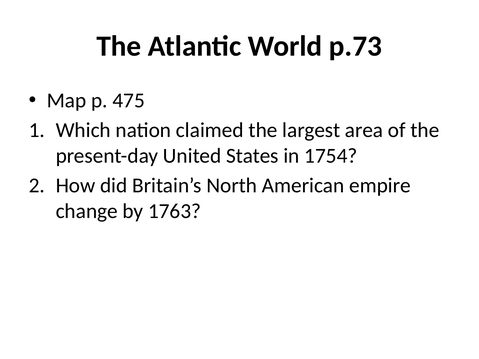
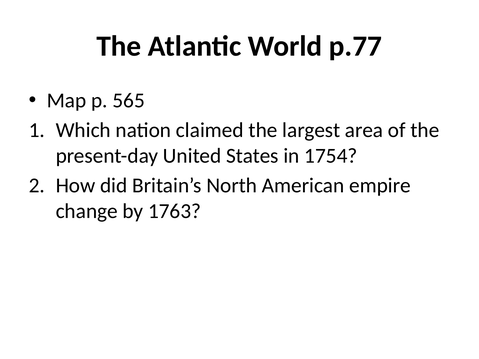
p.73: p.73 -> p.77 (356, 46)
475: 475 -> 565 (129, 101)
